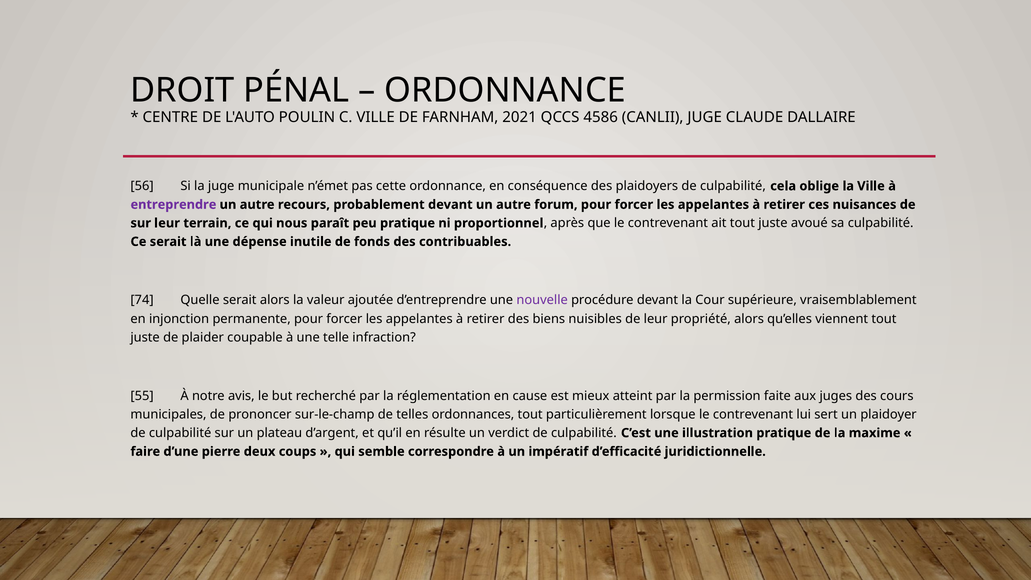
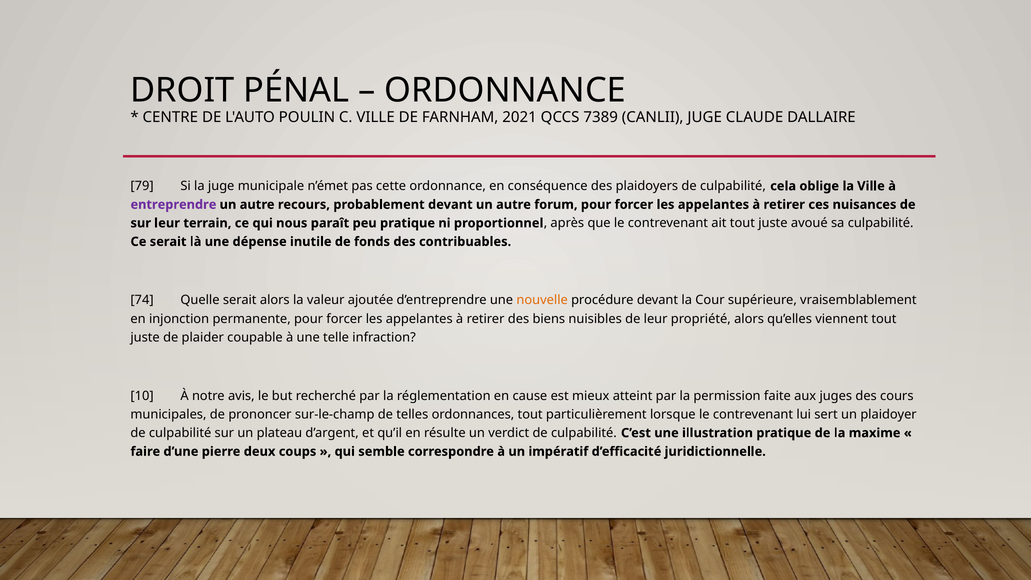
4586: 4586 -> 7389 (601, 117)
56: 56 -> 79 (142, 186)
nouvelle colour: purple -> orange (542, 300)
55: 55 -> 10 (142, 396)
